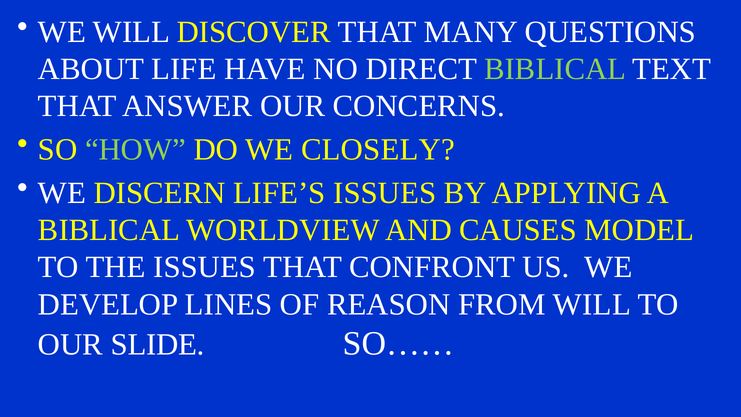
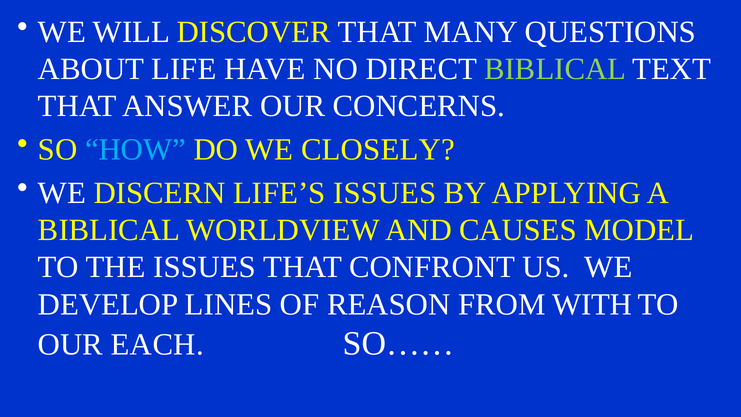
HOW colour: light green -> light blue (136, 149)
FROM WILL: WILL -> WITH (592, 304)
SLIDE: SLIDE -> EACH (157, 344)
